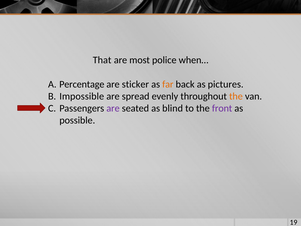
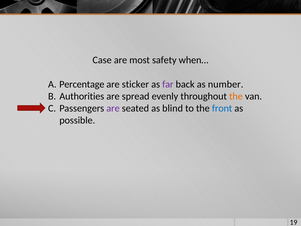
That: That -> Case (102, 60)
police: police -> safety (164, 60)
far colour: orange -> purple (168, 84)
pictures: pictures -> number (226, 84)
Impossible: Impossible -> Authorities (82, 96)
front colour: purple -> blue (222, 108)
